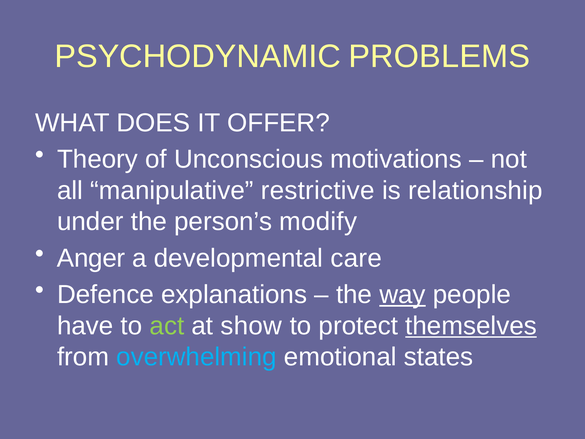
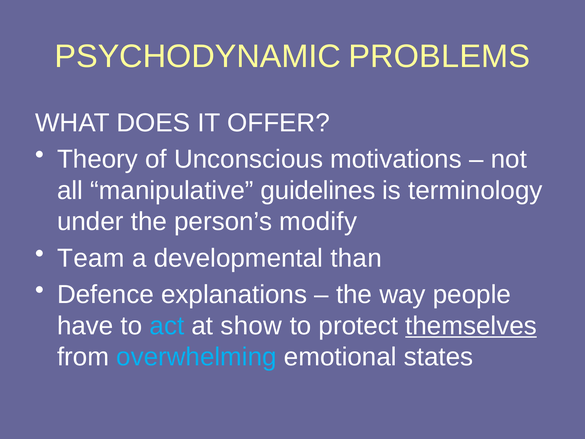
restrictive: restrictive -> guidelines (318, 190)
relationship: relationship -> terminology (475, 190)
Anger: Anger -> Team (91, 258)
care: care -> than (356, 258)
way underline: present -> none (402, 294)
act colour: light green -> light blue (167, 326)
